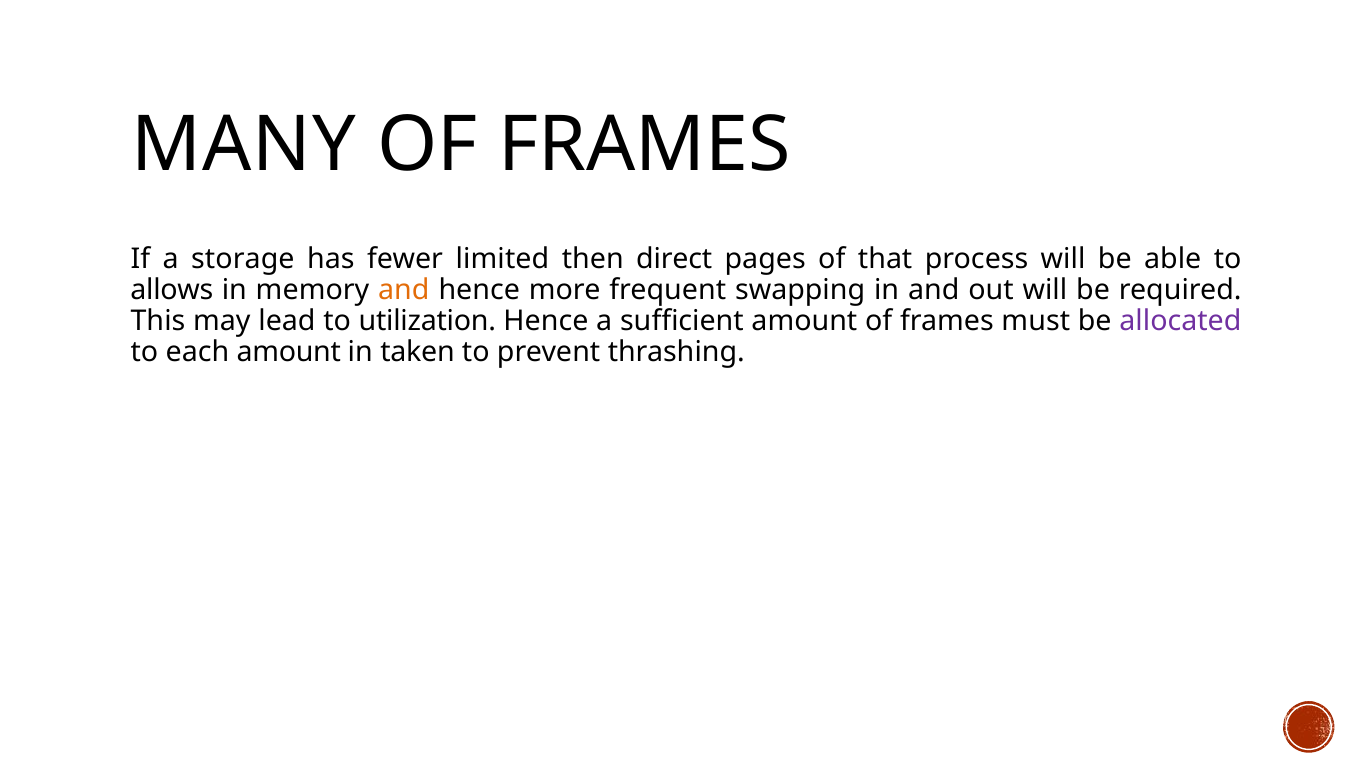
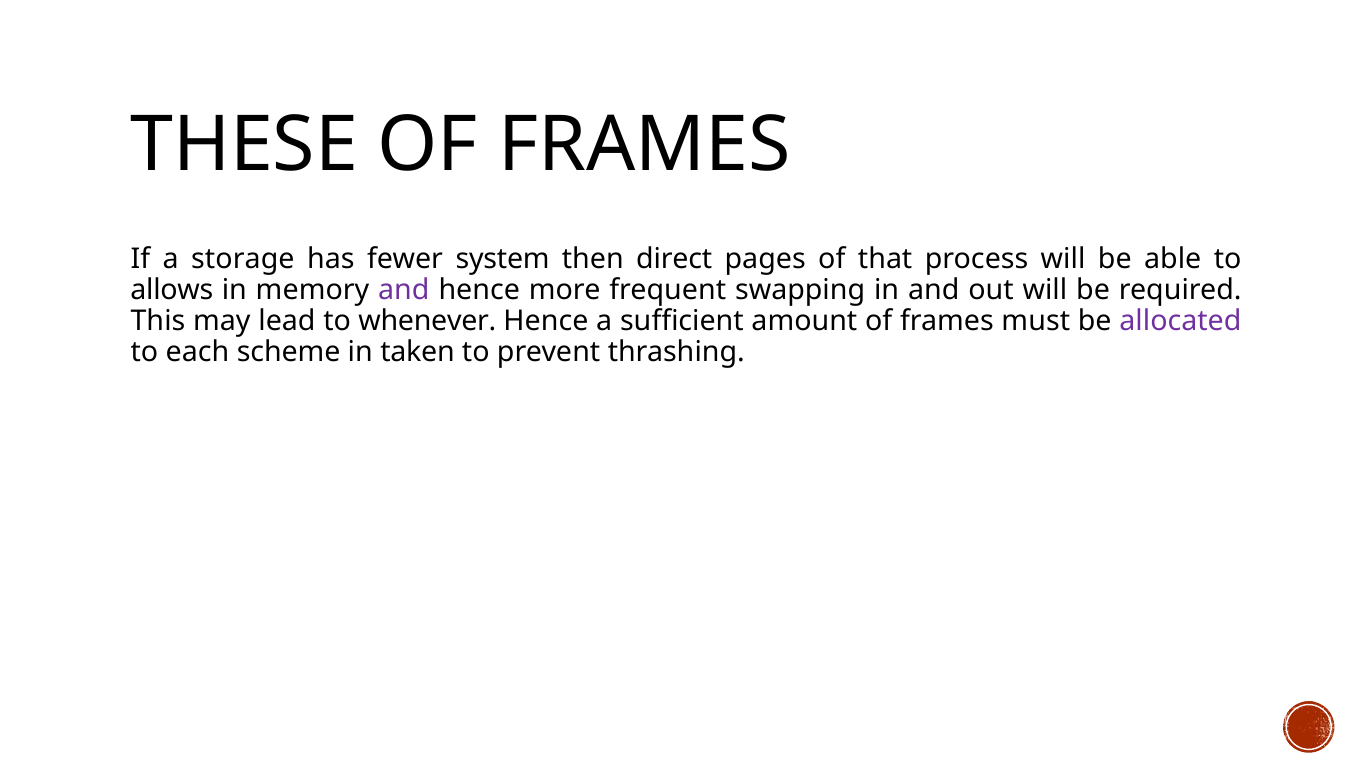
MANY: MANY -> THESE (244, 145)
limited: limited -> system (503, 259)
and colour: orange -> purple (404, 290)
utilization: utilization -> whenever (427, 321)
each amount: amount -> scheme (289, 352)
